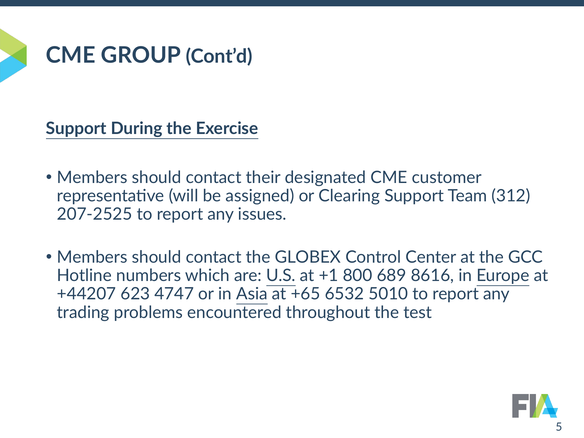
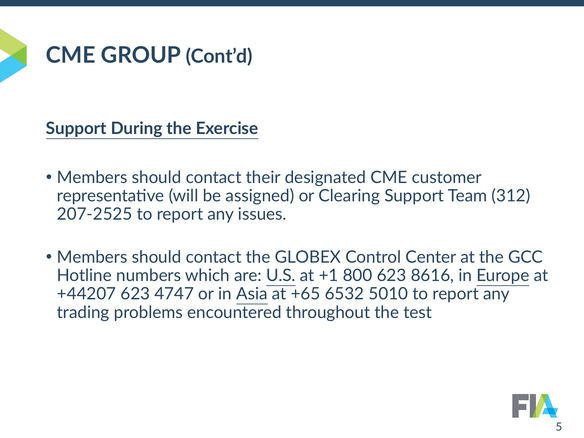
800 689: 689 -> 623 (392, 276)
